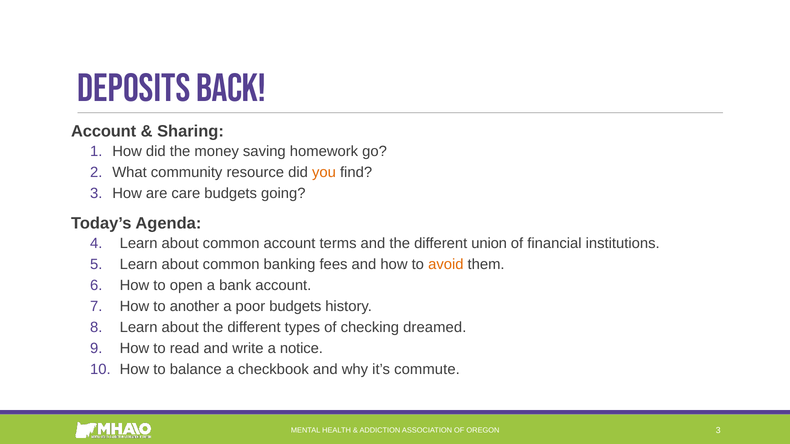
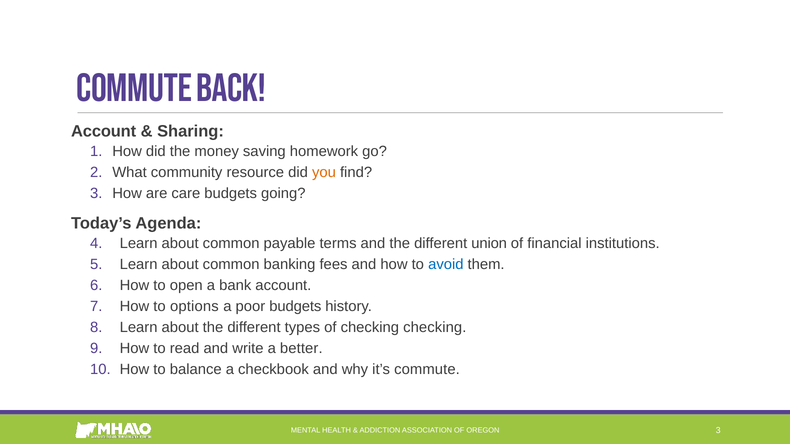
Deposits: Deposits -> Commute (134, 89)
common account: account -> payable (290, 244)
avoid colour: orange -> blue (446, 265)
another: another -> options (194, 307)
checking dreamed: dreamed -> checking (435, 328)
notice: notice -> better (301, 348)
